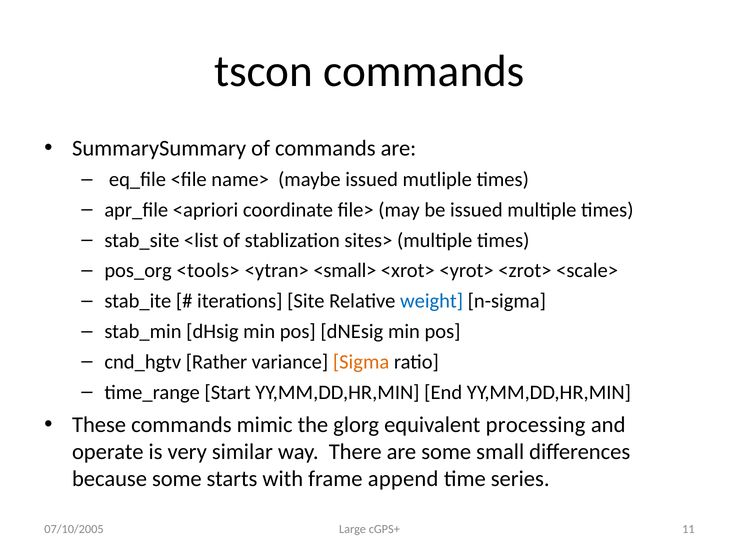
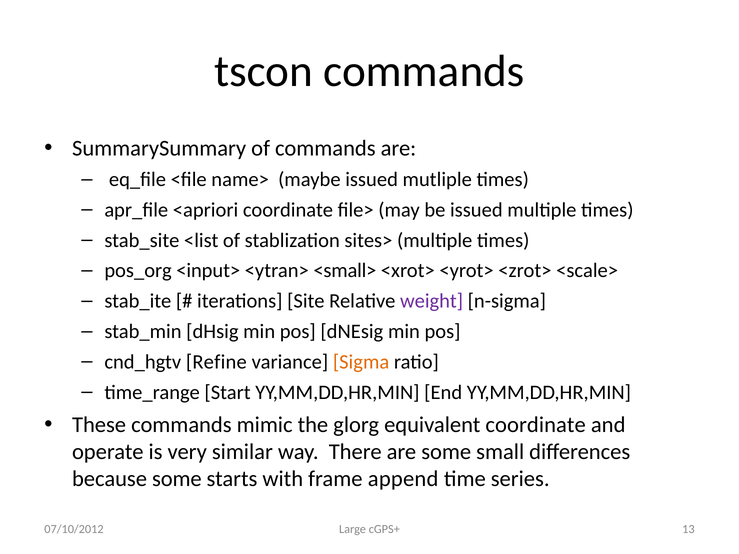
<tools>: <tools> -> <input> (208, 271)
weight colour: blue -> purple (432, 301)
Rather: Rather -> Refine (216, 362)
equivalent processing: processing -> coordinate (536, 425)
11: 11 -> 13 (688, 529)
07/10/2005: 07/10/2005 -> 07/10/2012 (74, 529)
